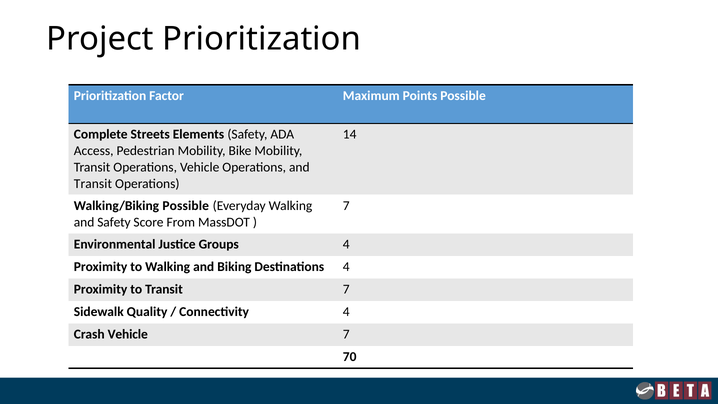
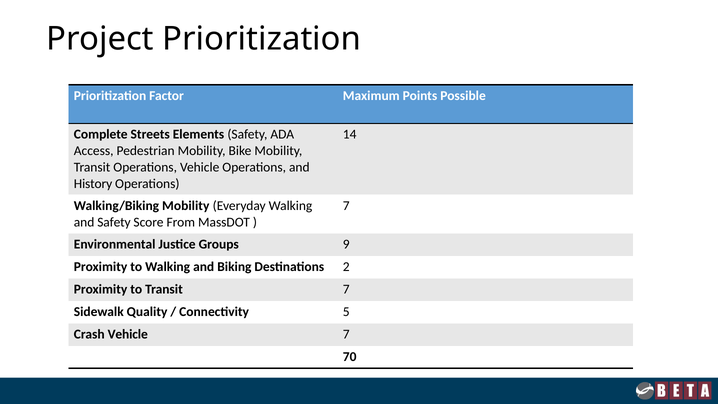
Transit: Transit -> History (93, 184)
Walking/Biking Possible: Possible -> Mobility (186, 206)
Groups 4: 4 -> 9 (346, 244)
Destinations 4: 4 -> 2 (346, 267)
Connectivity 4: 4 -> 5 (346, 312)
